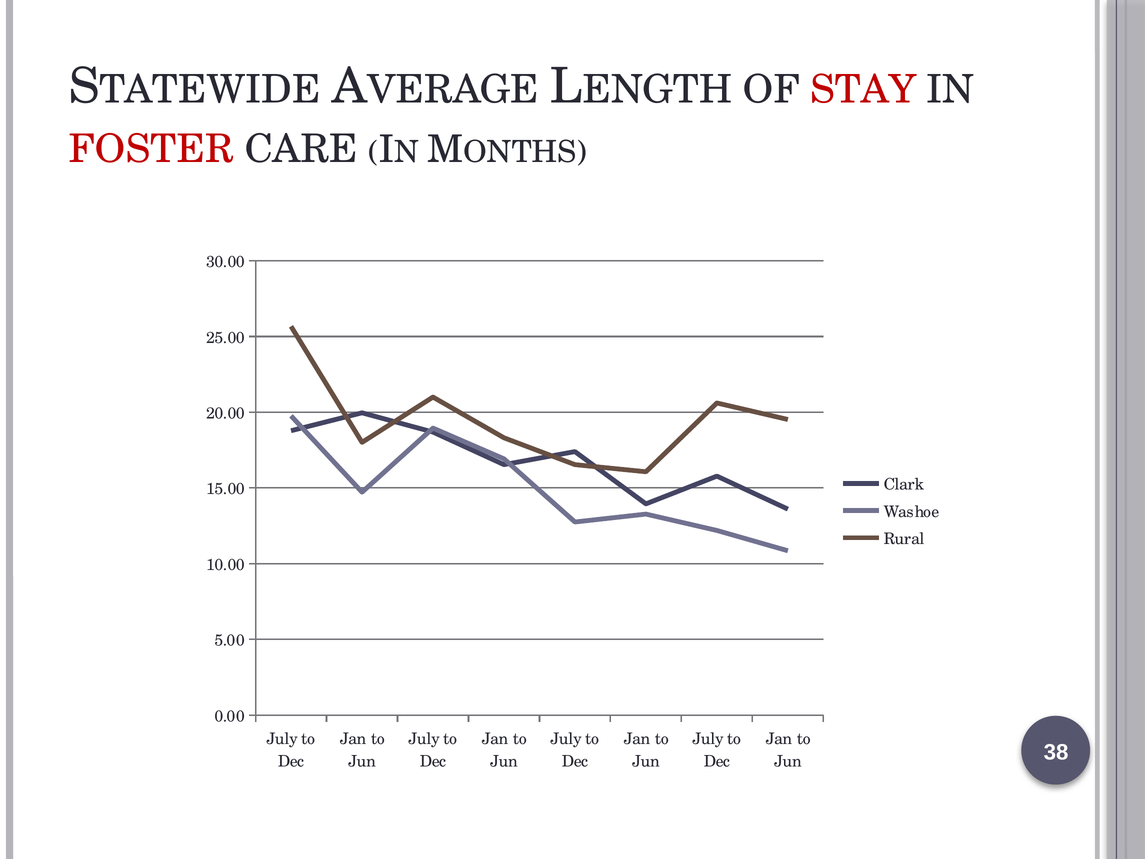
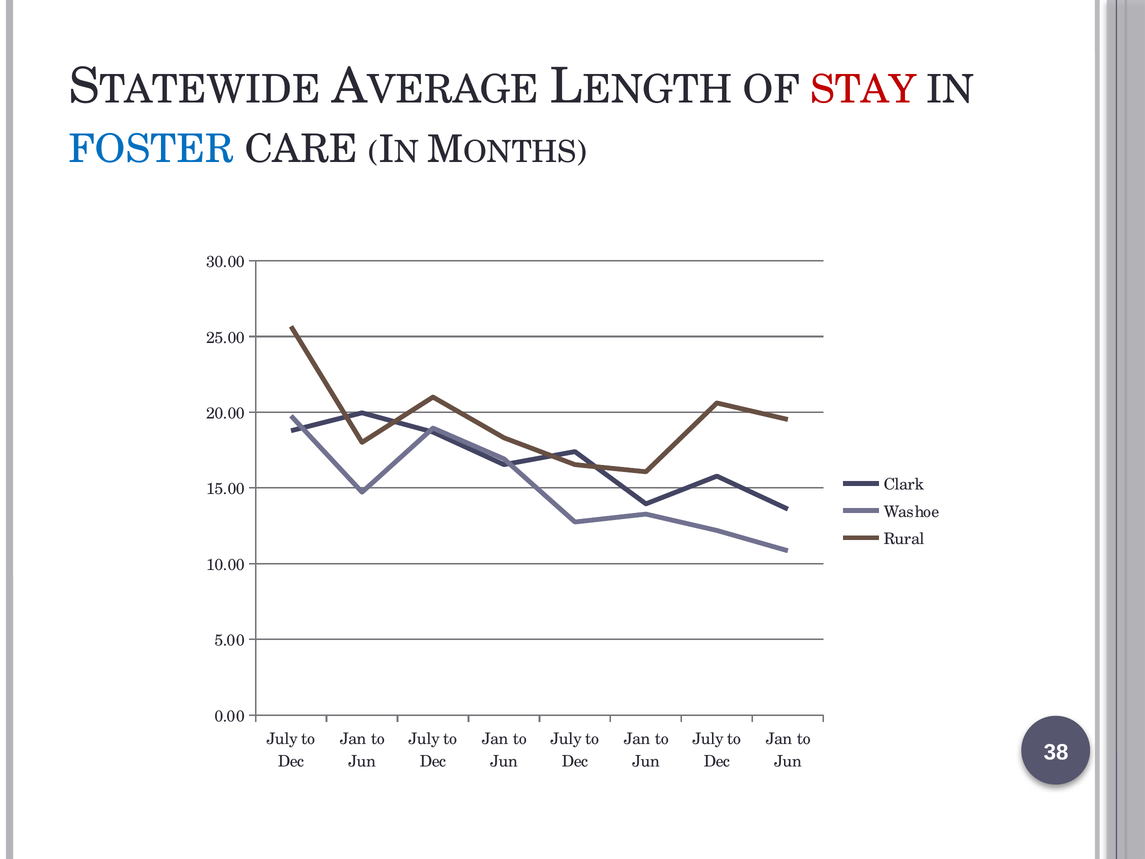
FOSTER colour: red -> blue (151, 149)
